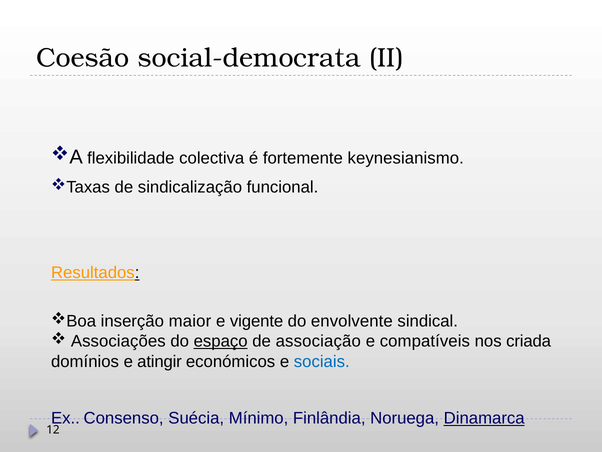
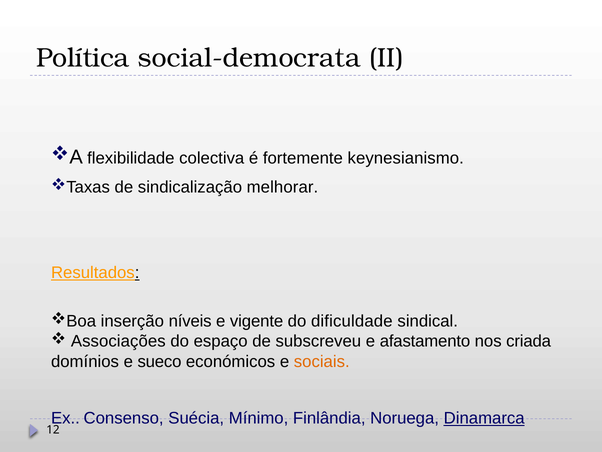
Coesão: Coesão -> Política (83, 58)
funcional: funcional -> melhorar (282, 187)
maior: maior -> níveis (190, 321)
envolvente: envolvente -> dificuldade (352, 321)
espaço underline: present -> none (221, 341)
associação: associação -> subscreveu (318, 341)
compatíveis: compatíveis -> afastamento (425, 341)
atingir: atingir -> sueco (160, 361)
sociais colour: blue -> orange (322, 361)
